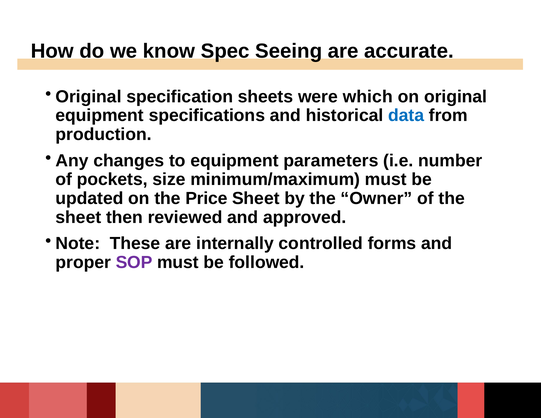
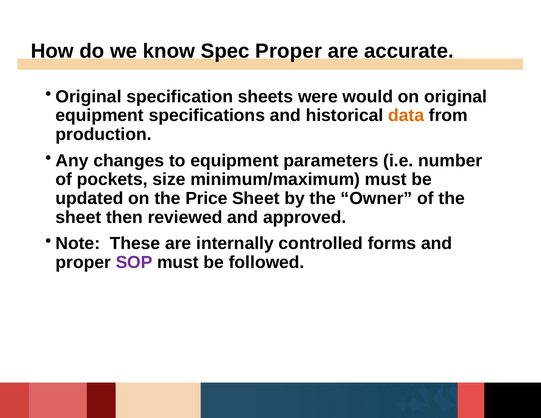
Spec Seeing: Seeing -> Proper (289, 51)
which: which -> would (368, 97)
data colour: blue -> orange (406, 116)
